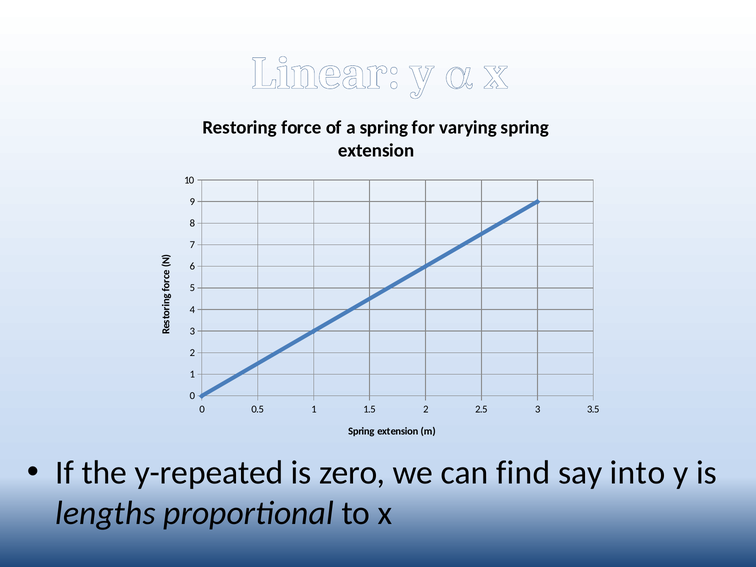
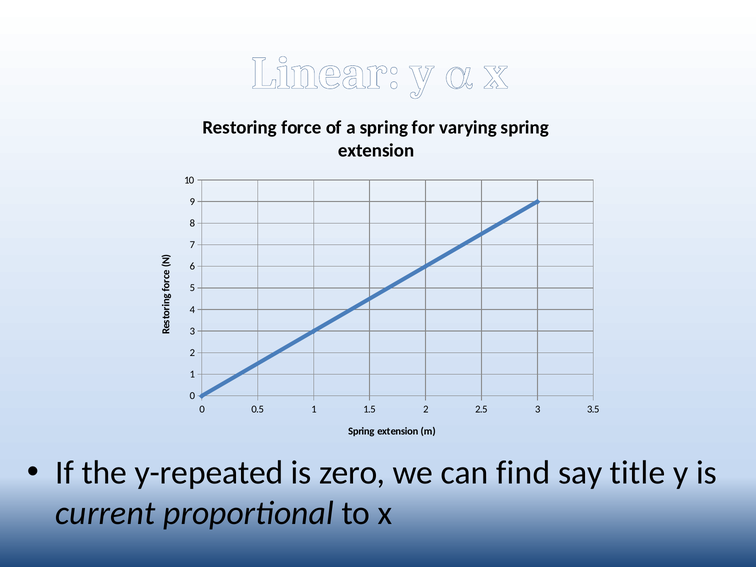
into: into -> title (638, 473)
lengths: lengths -> current (105, 513)
